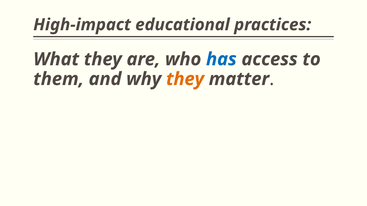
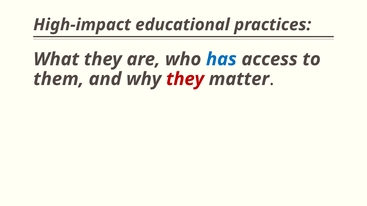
they colour: orange -> red (185, 79)
